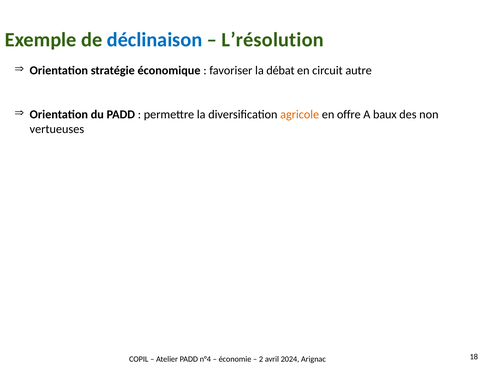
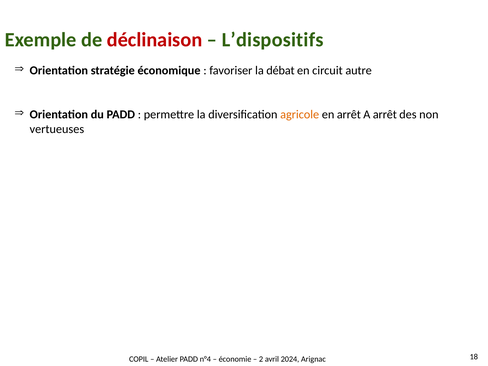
déclinaison colour: blue -> red (155, 40)
L’résolution: L’résolution -> L’dispositifs (273, 40)
en offre: offre -> arrêt (349, 114)
A baux: baux -> arrêt (385, 114)
